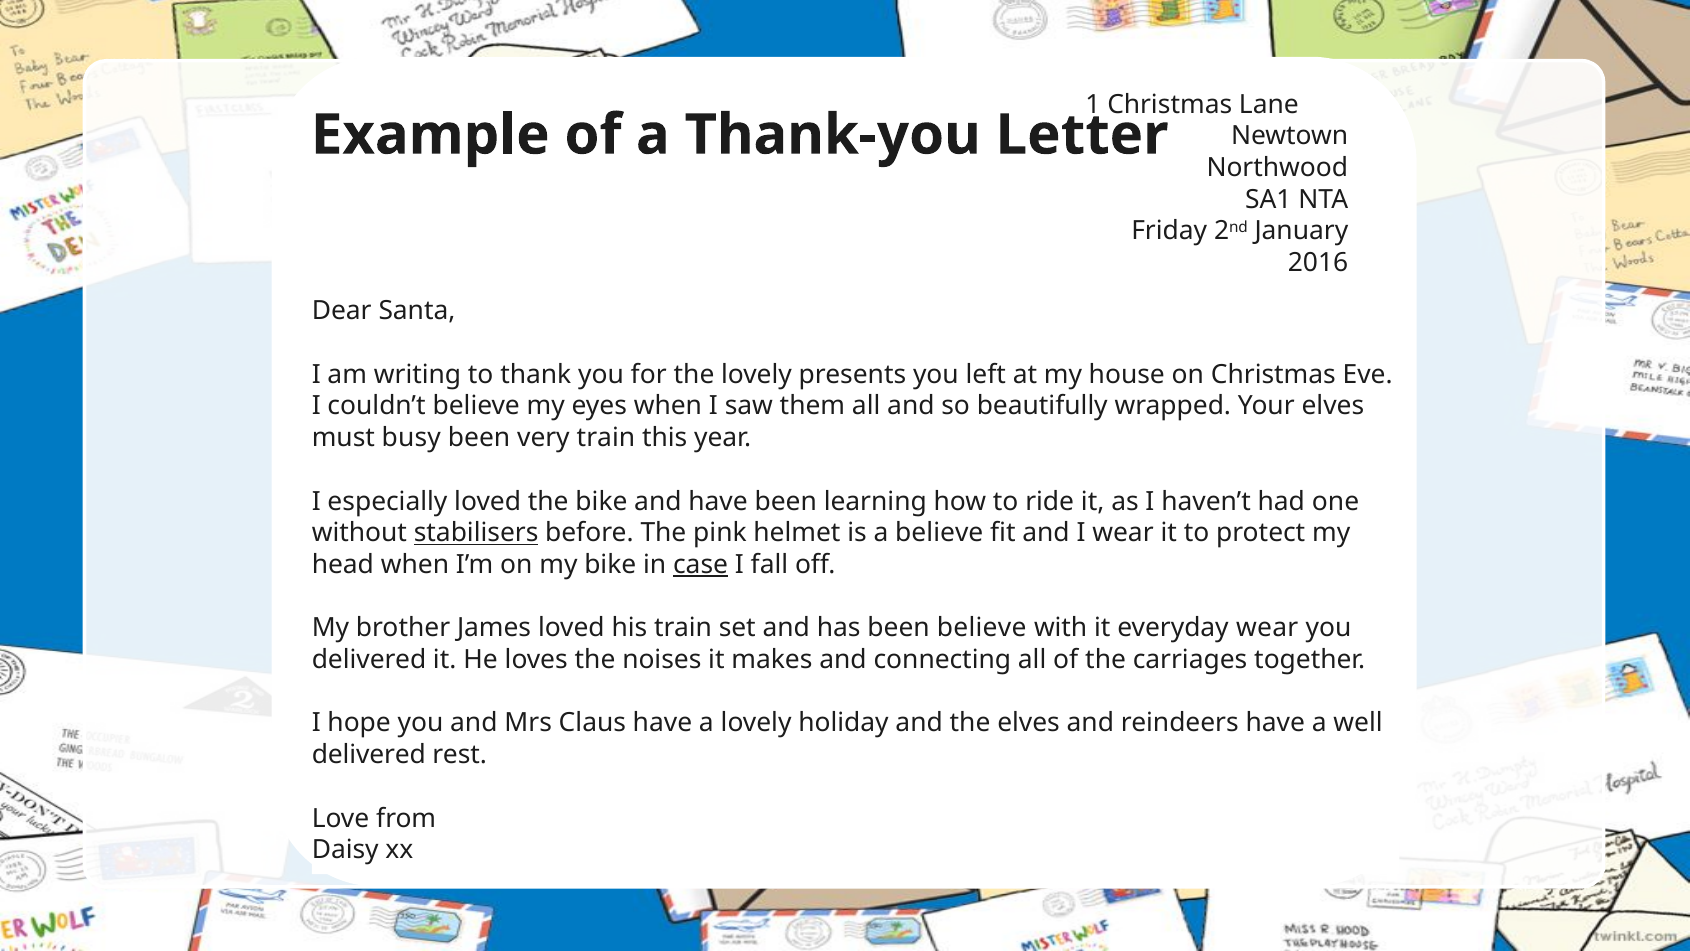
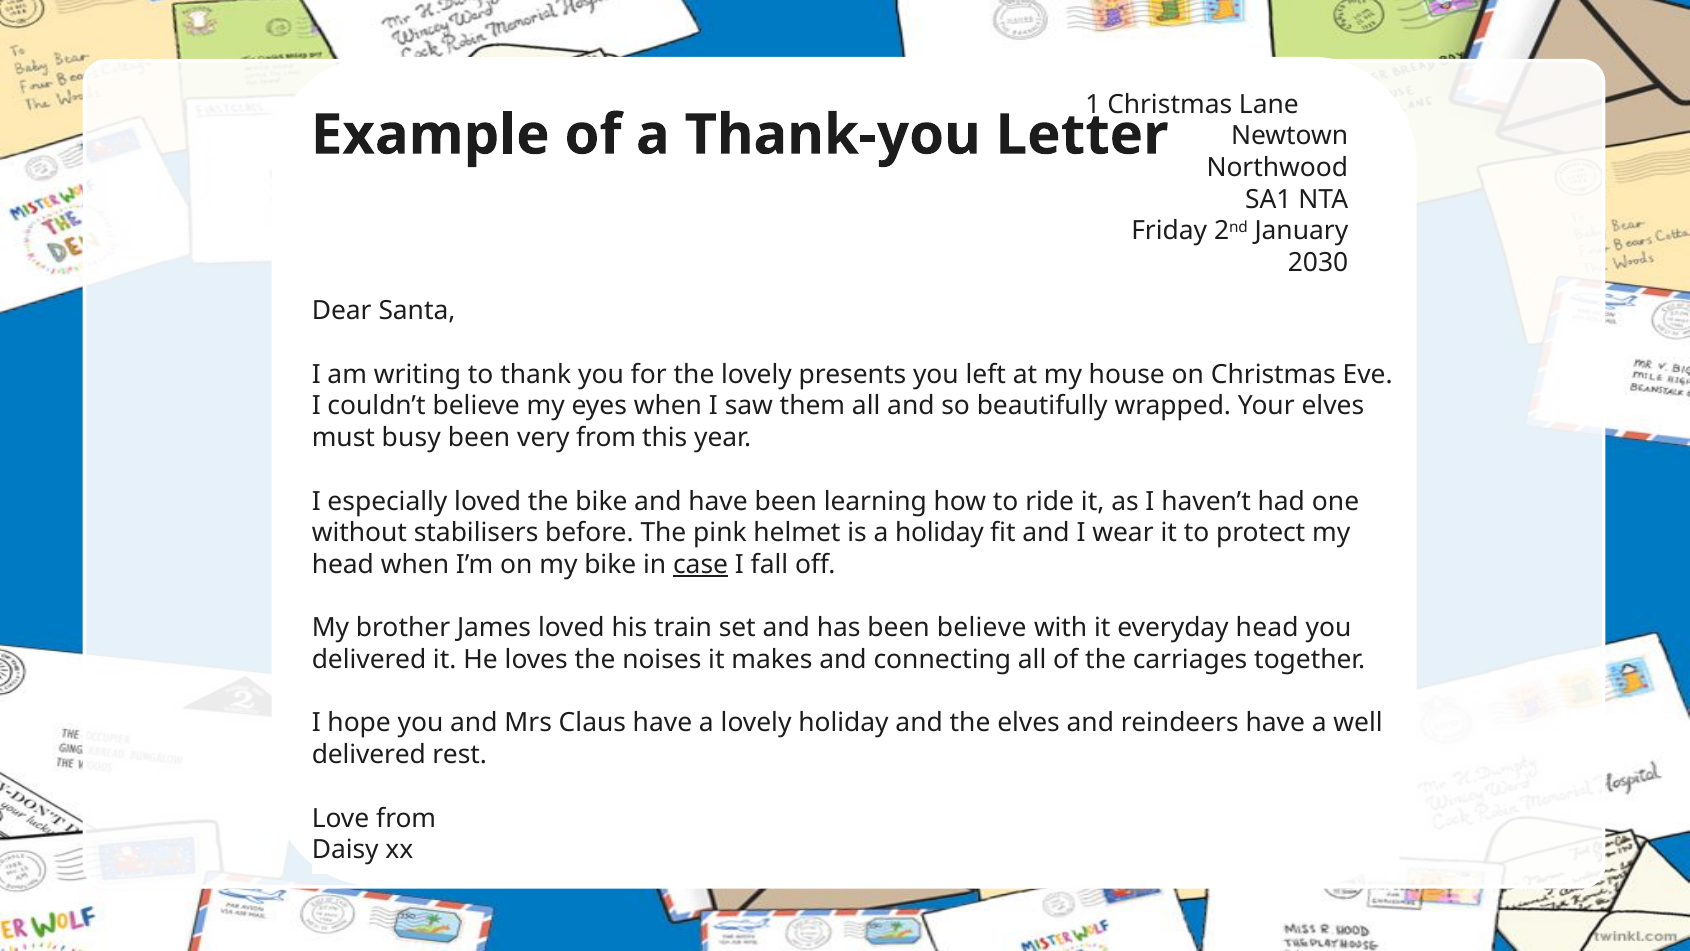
2016: 2016 -> 2030 (1318, 263)
very train: train -> from (606, 438)
stabilisers underline: present -> none (476, 533)
a believe: believe -> holiday (939, 533)
everyday wear: wear -> head (1267, 628)
